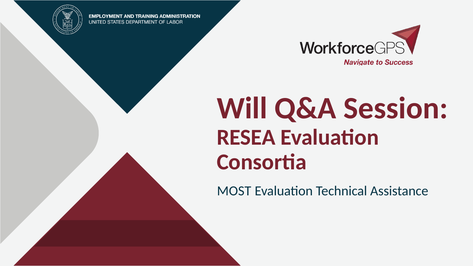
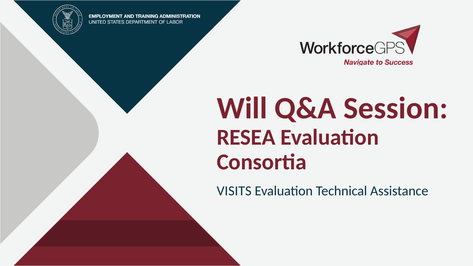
MOST: MOST -> VISITS (234, 191)
